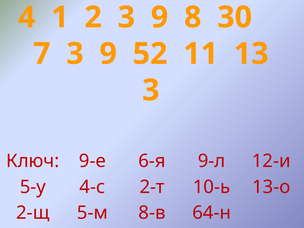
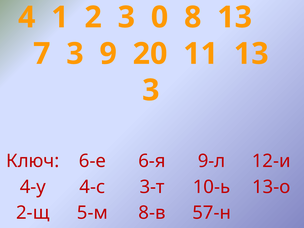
2 3 9: 9 -> 0 (160, 17)
8 30: 30 -> 13 (235, 17)
52: 52 -> 20 (150, 54)
9-е: 9-е -> 6-е (92, 161)
5-у: 5-у -> 4-у (33, 187)
2-т: 2-т -> 3-т (152, 187)
64-н: 64-н -> 57-н (212, 213)
